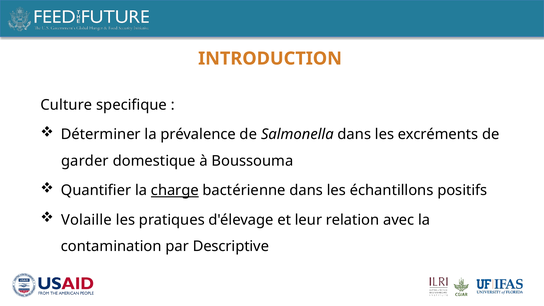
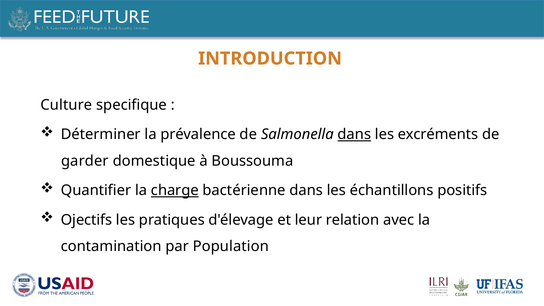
dans underline: none -> present (354, 134)
Volaille: Volaille -> Ojectifs (87, 220)
Descriptive: Descriptive -> Population (231, 246)
